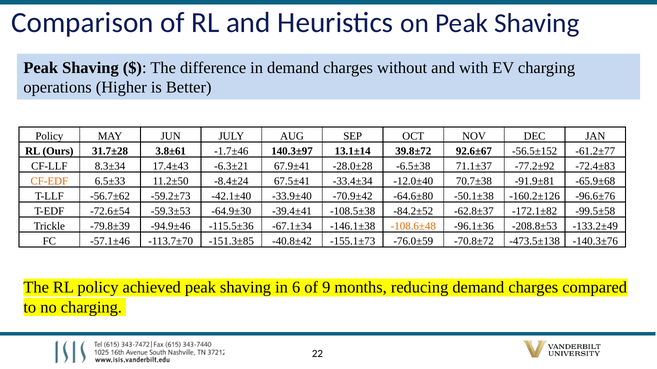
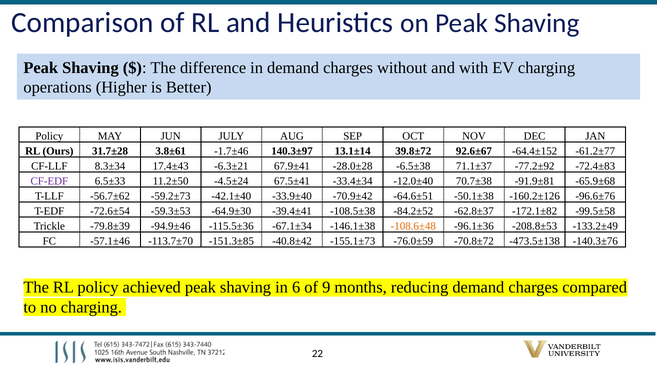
-56.5±152: -56.5±152 -> -64.4±152 (535, 151)
CF-EDF colour: orange -> purple (49, 181)
-8.4±24: -8.4±24 -> -4.5±24 (231, 181)
-64.6±80: -64.6±80 -> -64.6±51 (413, 196)
